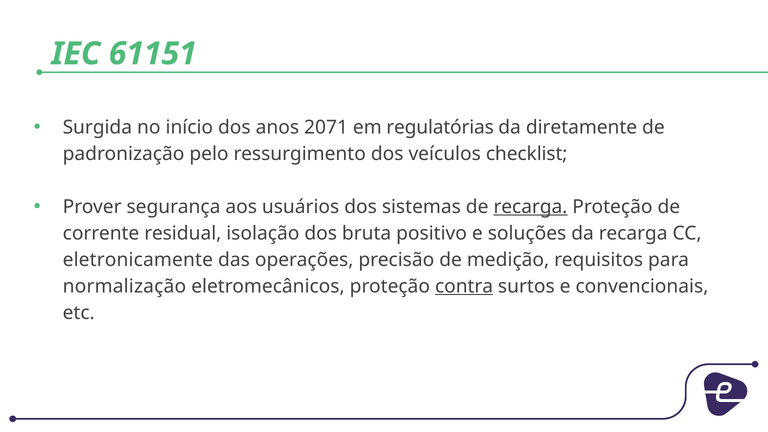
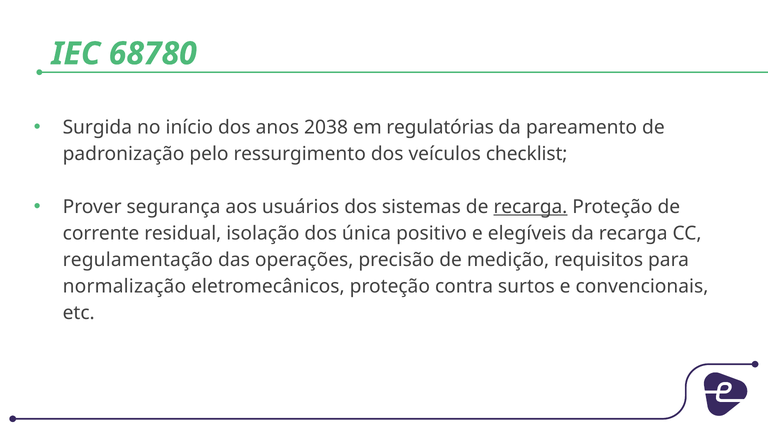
61151: 61151 -> 68780 (153, 54)
2071: 2071 -> 2038 (326, 127)
diretamente: diretamente -> pareamento (582, 127)
bruta: bruta -> única (367, 233)
soluções: soluções -> elegíveis (527, 233)
eletronicamente: eletronicamente -> regulamentação (138, 260)
contra underline: present -> none (464, 286)
